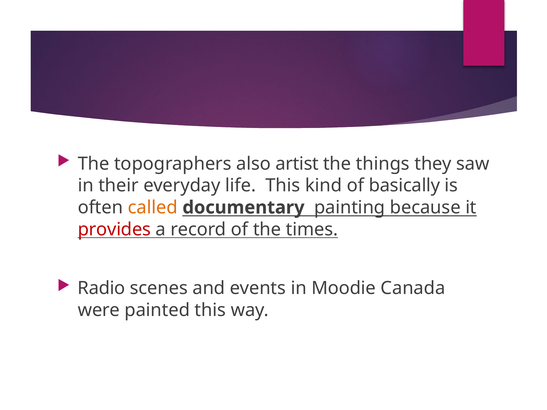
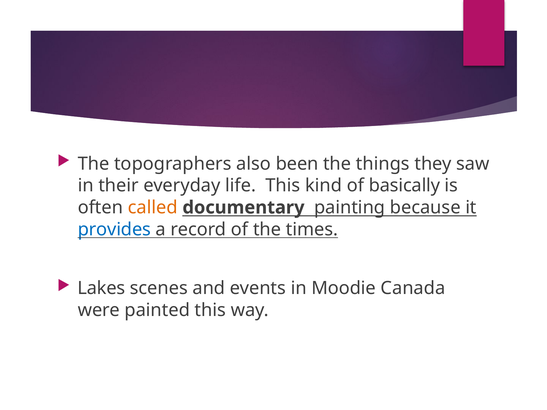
artist: artist -> been (297, 164)
provides colour: red -> blue (114, 229)
Radio: Radio -> Lakes (101, 288)
